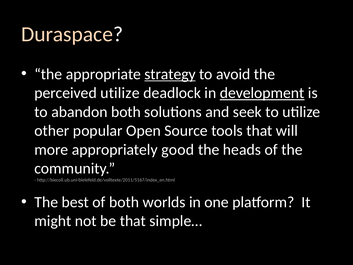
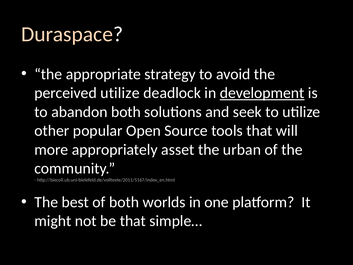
strategy underline: present -> none (170, 74)
good: good -> asset (178, 149)
heads: heads -> urban (242, 149)
